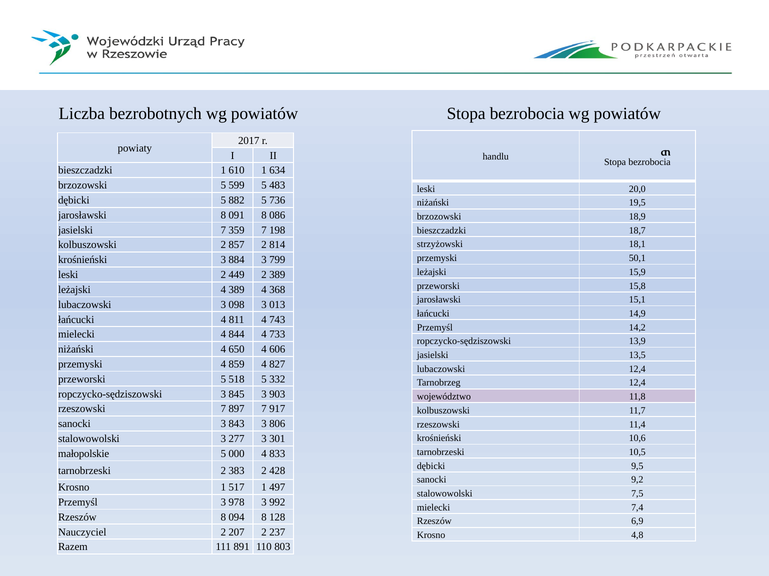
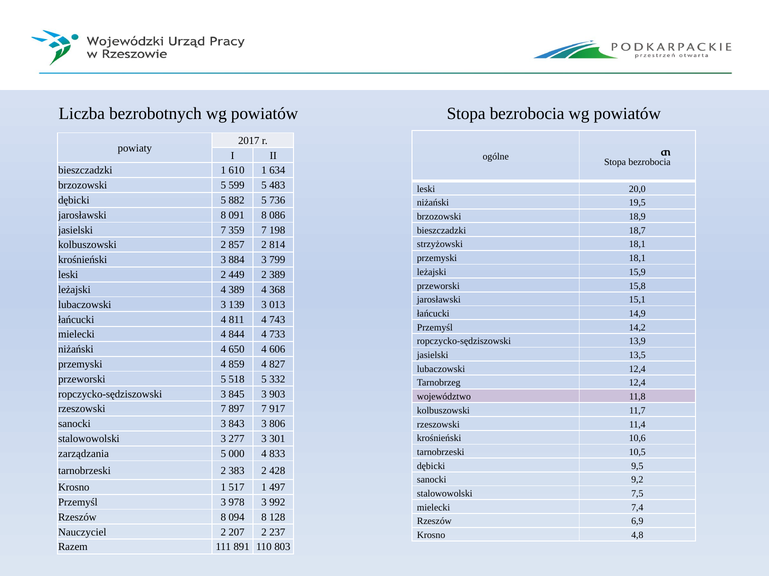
handlu: handlu -> ogólne (496, 157)
przemyski 50,1: 50,1 -> 18,1 (637, 258)
098: 098 -> 139 (237, 305)
małopolskie: małopolskie -> zarządzania (84, 454)
